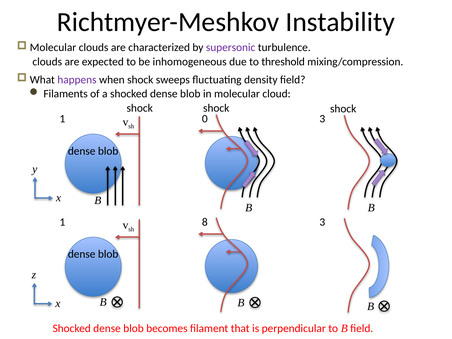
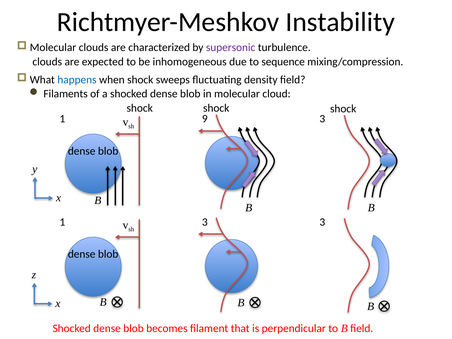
threshold: threshold -> sequence (283, 62)
happens colour: purple -> blue (77, 80)
0: 0 -> 9 (205, 119)
1 8: 8 -> 3 (205, 222)
